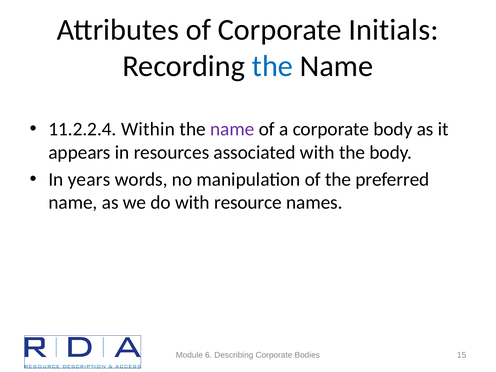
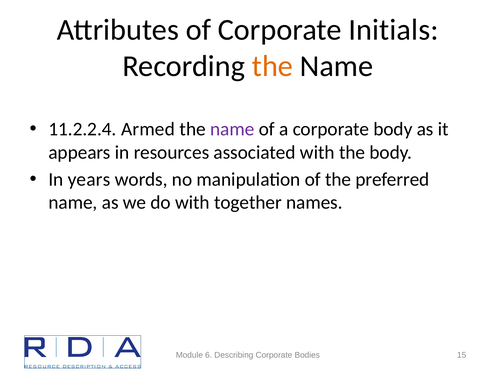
the colour: blue -> orange (272, 66)
Within: Within -> Armed (148, 129)
resource: resource -> together (248, 203)
